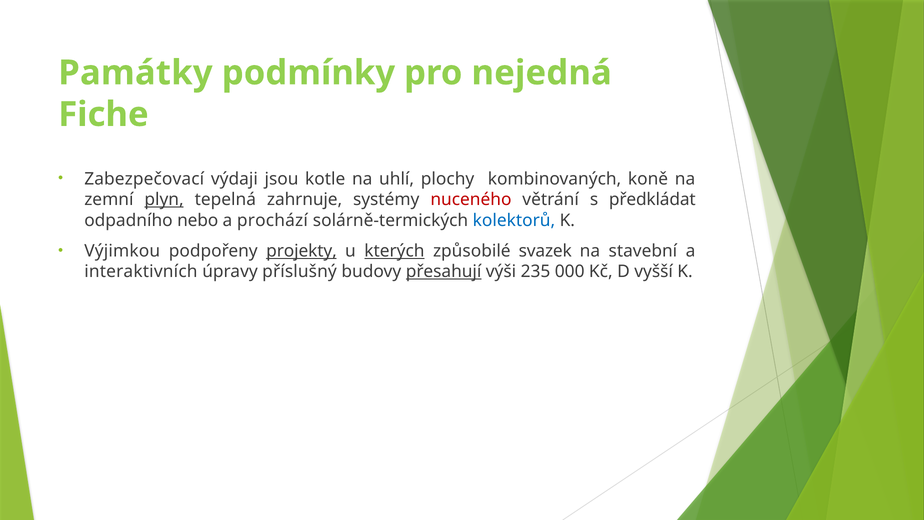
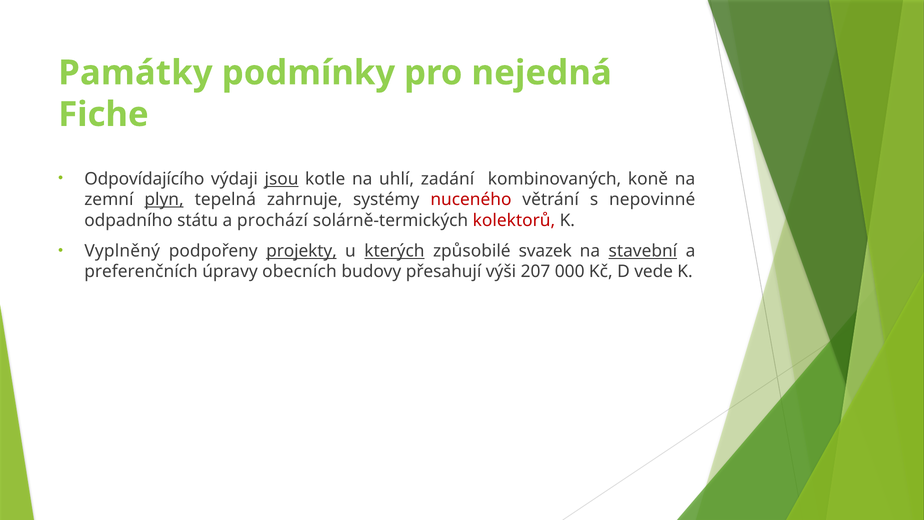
Zabezpečovací: Zabezpečovací -> Odpovídajícího (144, 179)
jsou underline: none -> present (282, 179)
plochy: plochy -> zadání (448, 179)
předkládat: předkládat -> nepovinné (652, 200)
nebo: nebo -> státu (198, 220)
kolektorů colour: blue -> red (514, 220)
Výjimkou: Výjimkou -> Vyplněný (122, 251)
stavební underline: none -> present (643, 251)
interaktivních: interaktivních -> preferenčních (141, 272)
příslušný: příslušný -> obecních (300, 272)
přesahují underline: present -> none (444, 272)
235: 235 -> 207 (536, 272)
vyšší: vyšší -> vede (654, 272)
